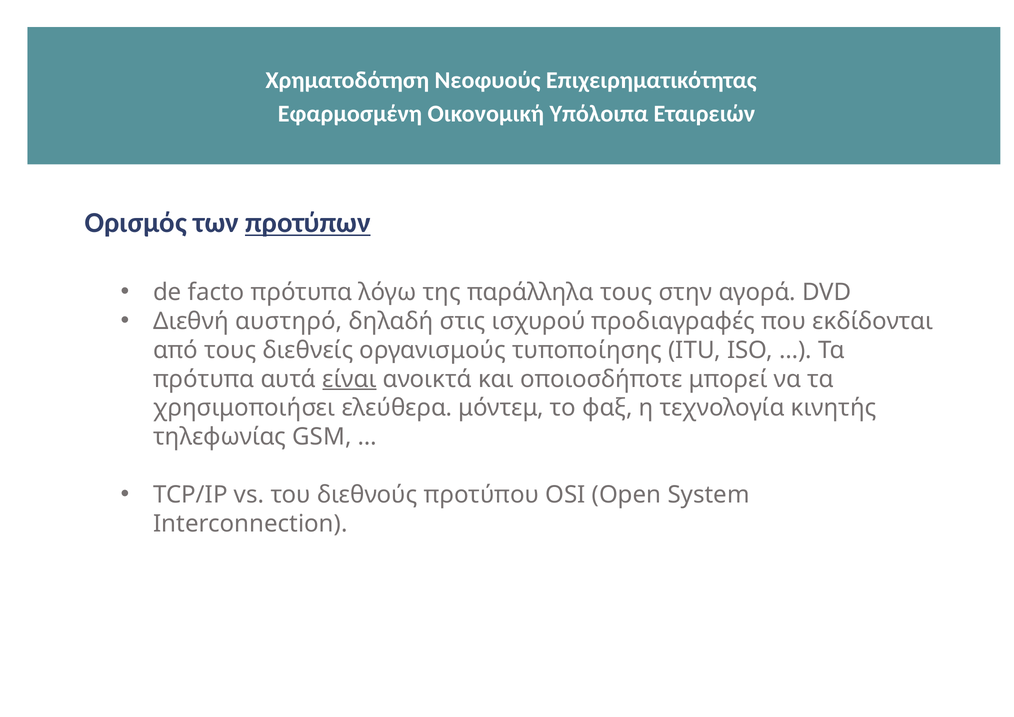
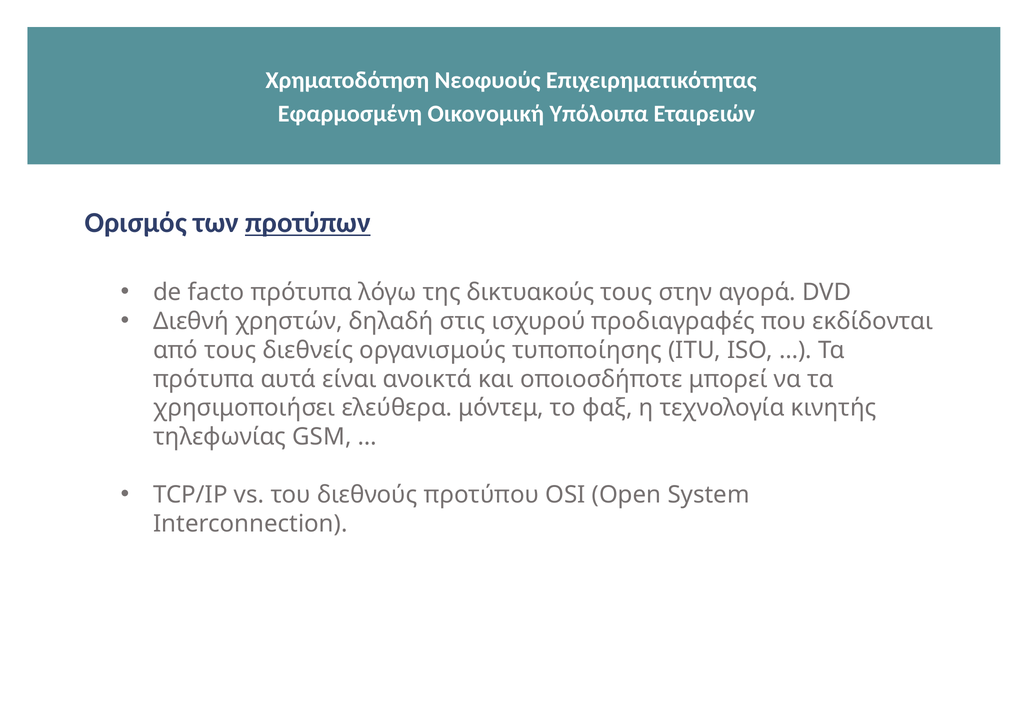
παράλληλα: παράλληλα -> δικτυακούς (531, 292)
αυστηρό: αυστηρό -> χρηστών (289, 321)
είναι underline: present -> none (349, 379)
